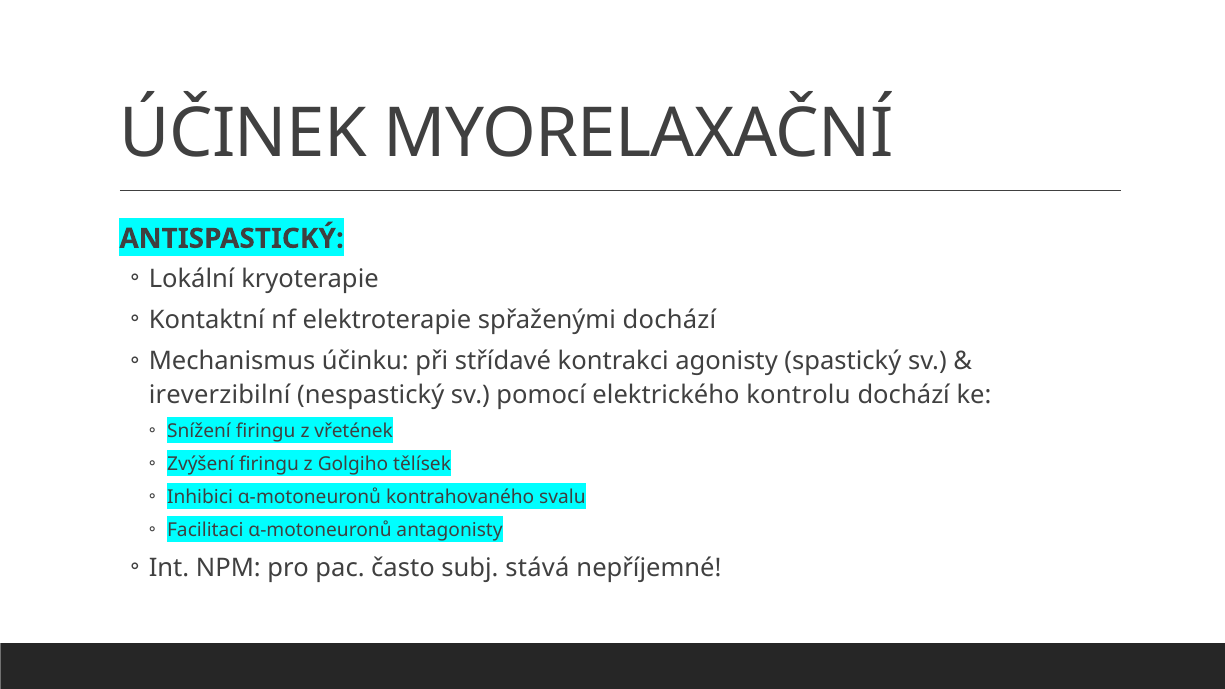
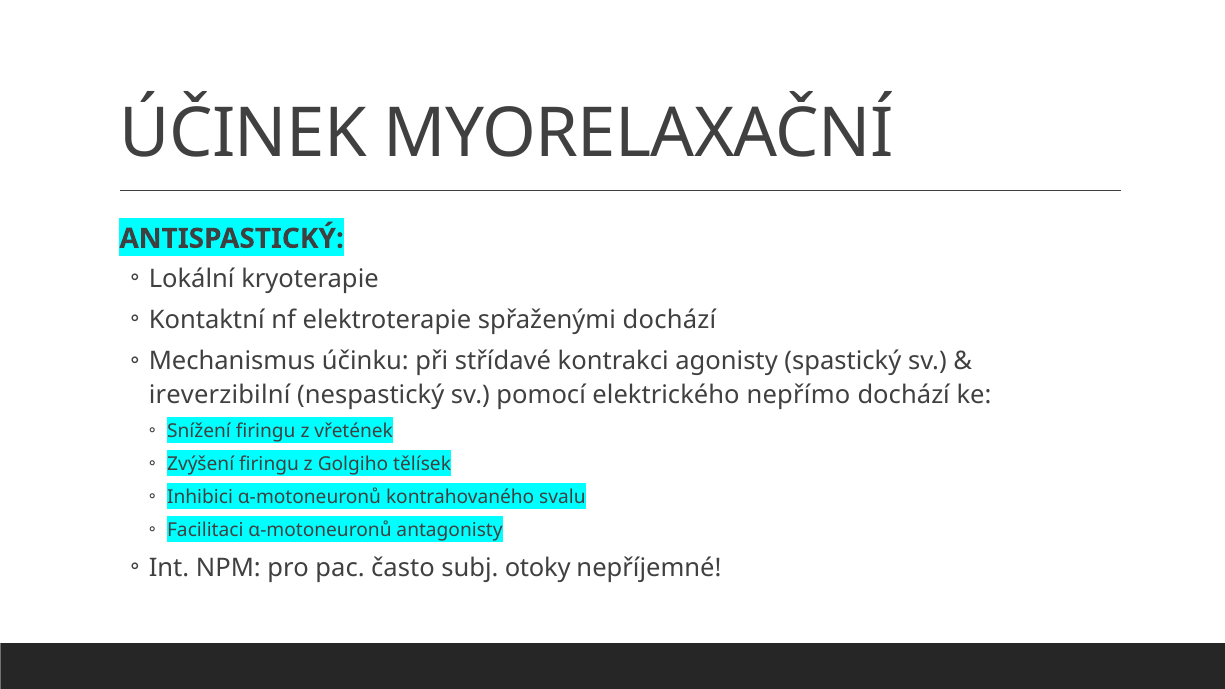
kontrolu: kontrolu -> nepřímo (798, 395)
stává: stává -> otoky (538, 568)
